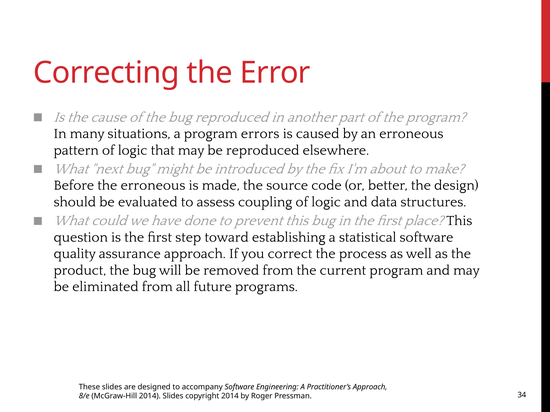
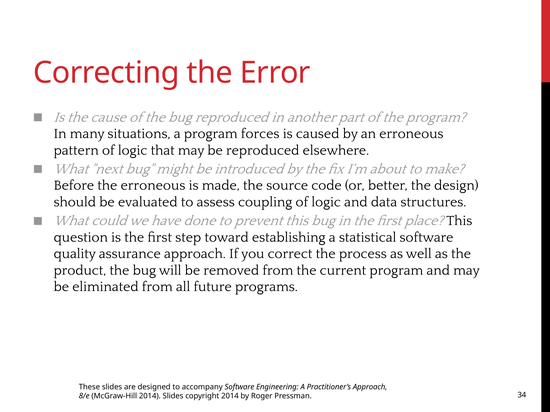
errors: errors -> forces (260, 134)
